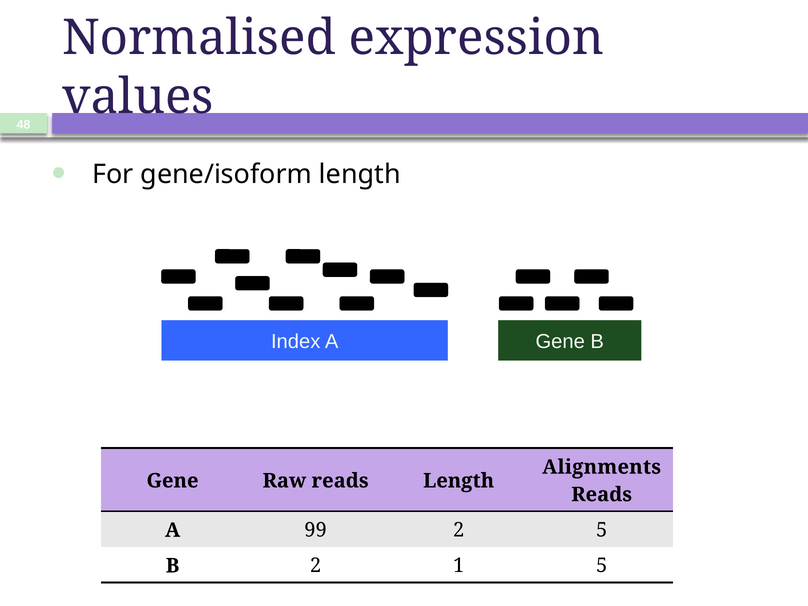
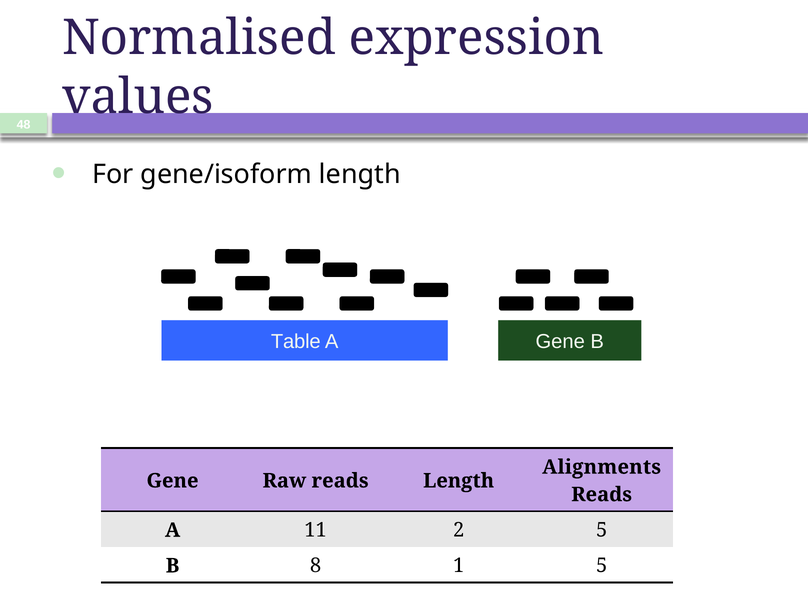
Index: Index -> Table (296, 342)
99: 99 -> 11 (316, 530)
B 2: 2 -> 8 (316, 566)
